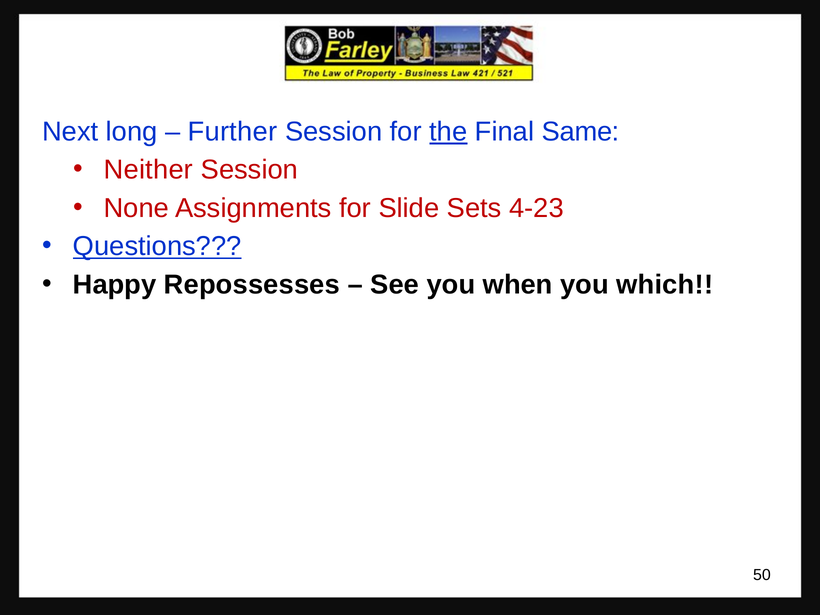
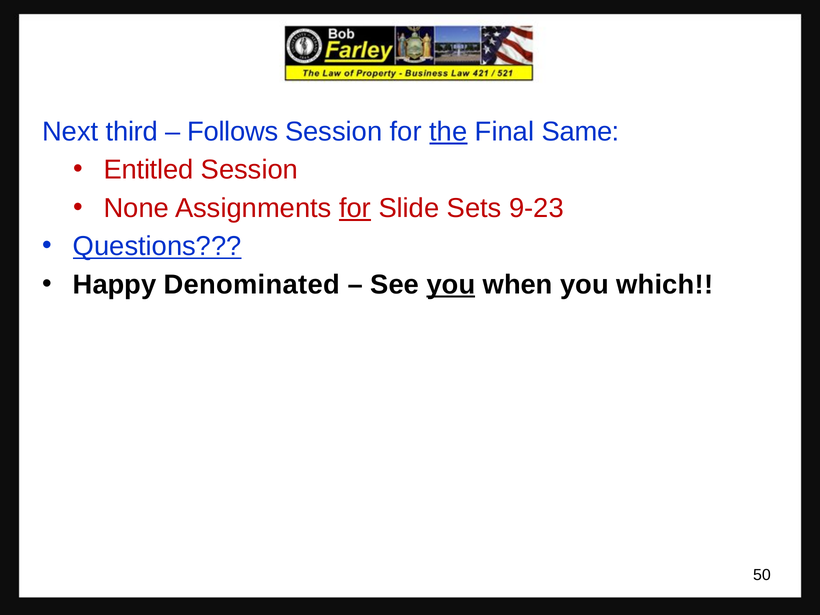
long: long -> third (132, 132)
Further: Further -> Follows (233, 132)
Neither: Neither -> Entitled (149, 170)
for underline: none -> present (355, 208)
4-23: 4-23 -> 9-23 (537, 208)
Repossesses: Repossesses -> Denominated (252, 285)
you underline: none -> present (451, 285)
